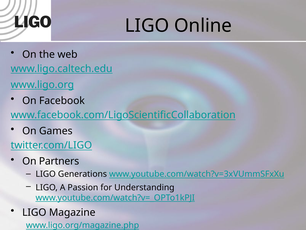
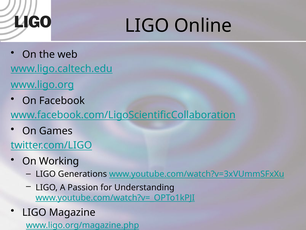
Partners: Partners -> Working (59, 161)
